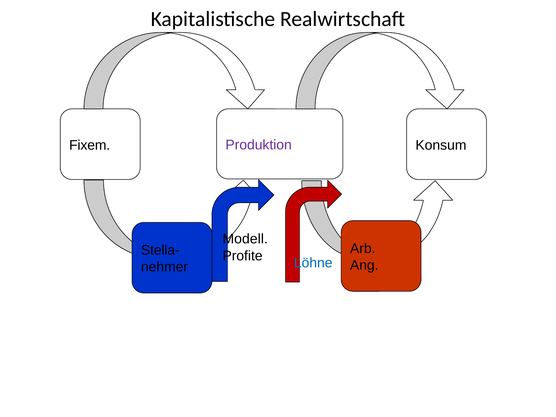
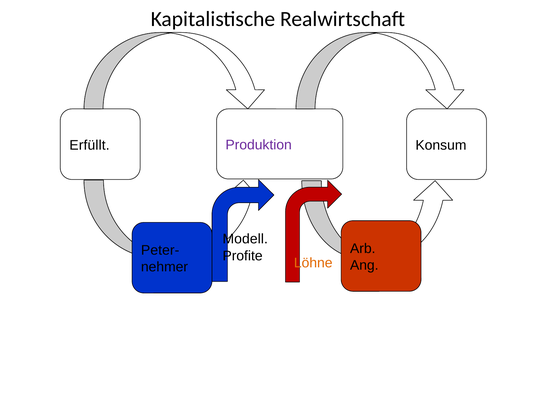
Fixem: Fixem -> Erfüllt (90, 145)
Stella-: Stella- -> Peter- (160, 250)
Löhne colour: blue -> orange (313, 263)
